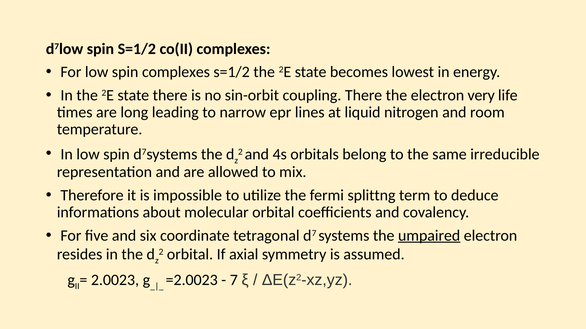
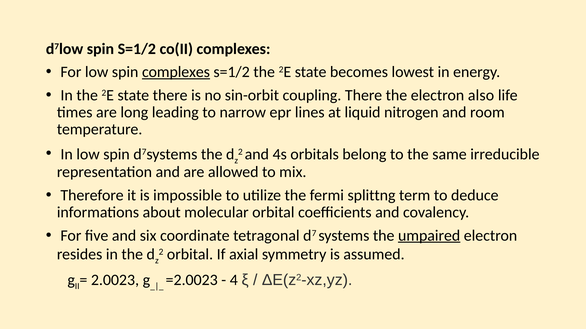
complexes underline: none -> present (176, 72)
very: very -> also (481, 95)
7: 7 -> 4 (234, 280)
